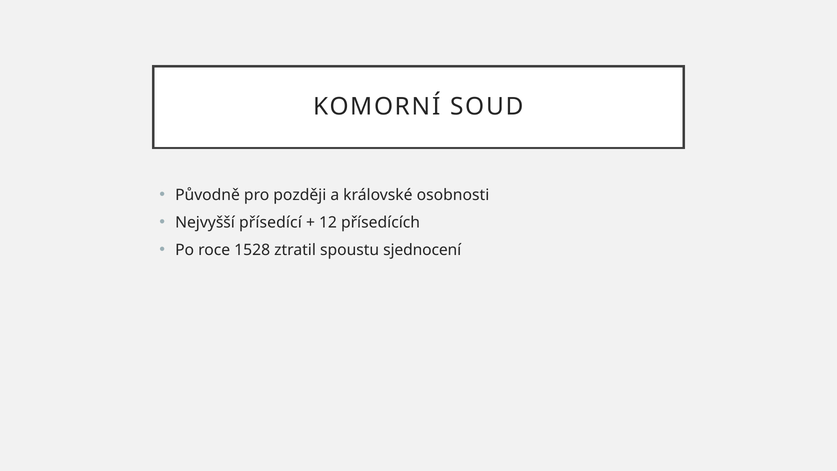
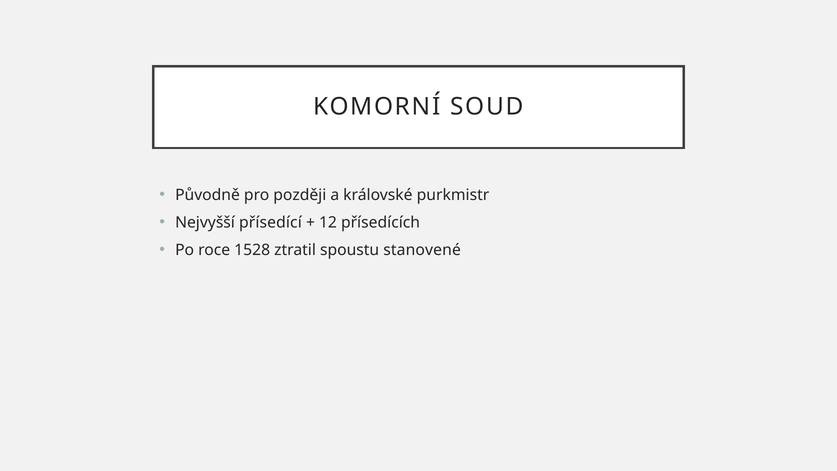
osobnosti: osobnosti -> purkmistr (453, 195)
sjednocení: sjednocení -> stanovené (422, 250)
